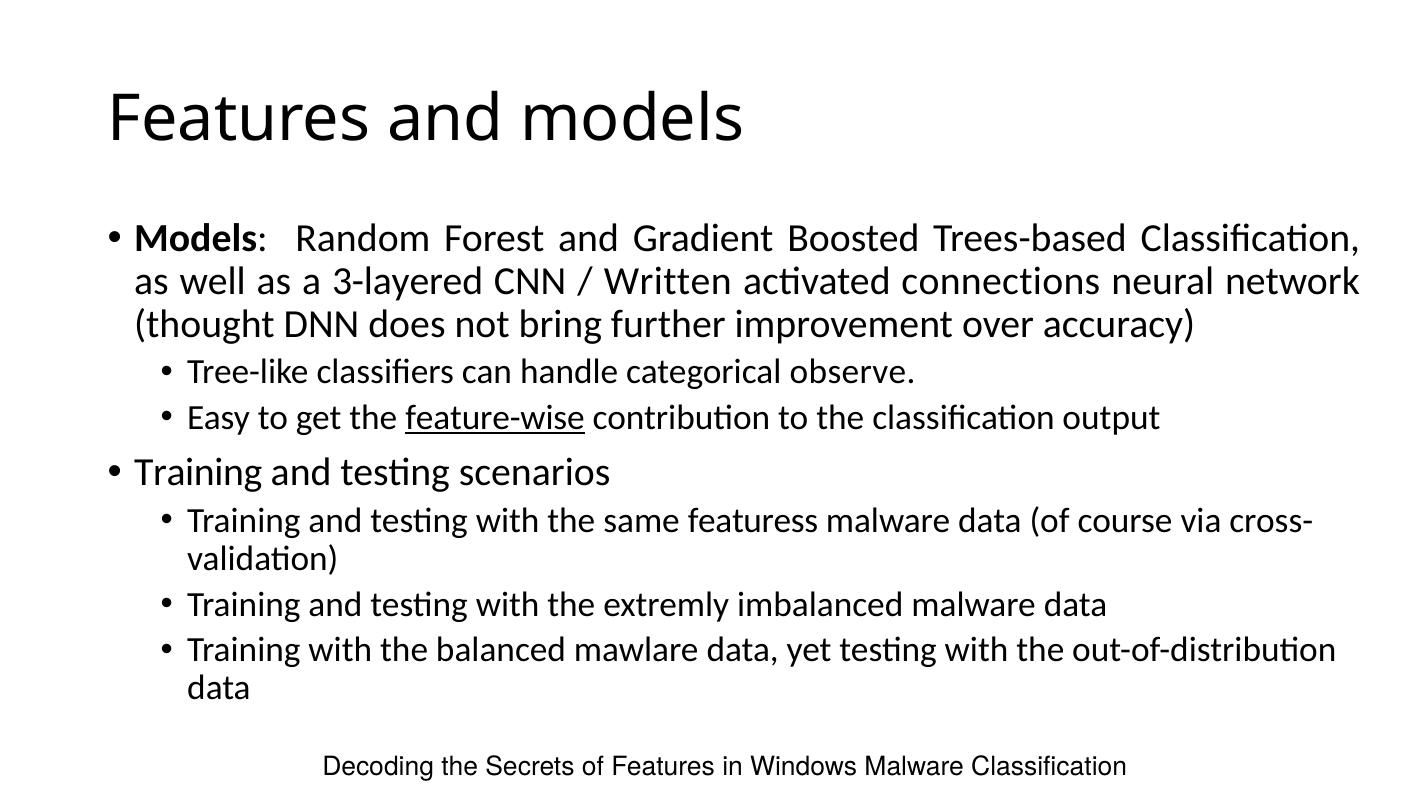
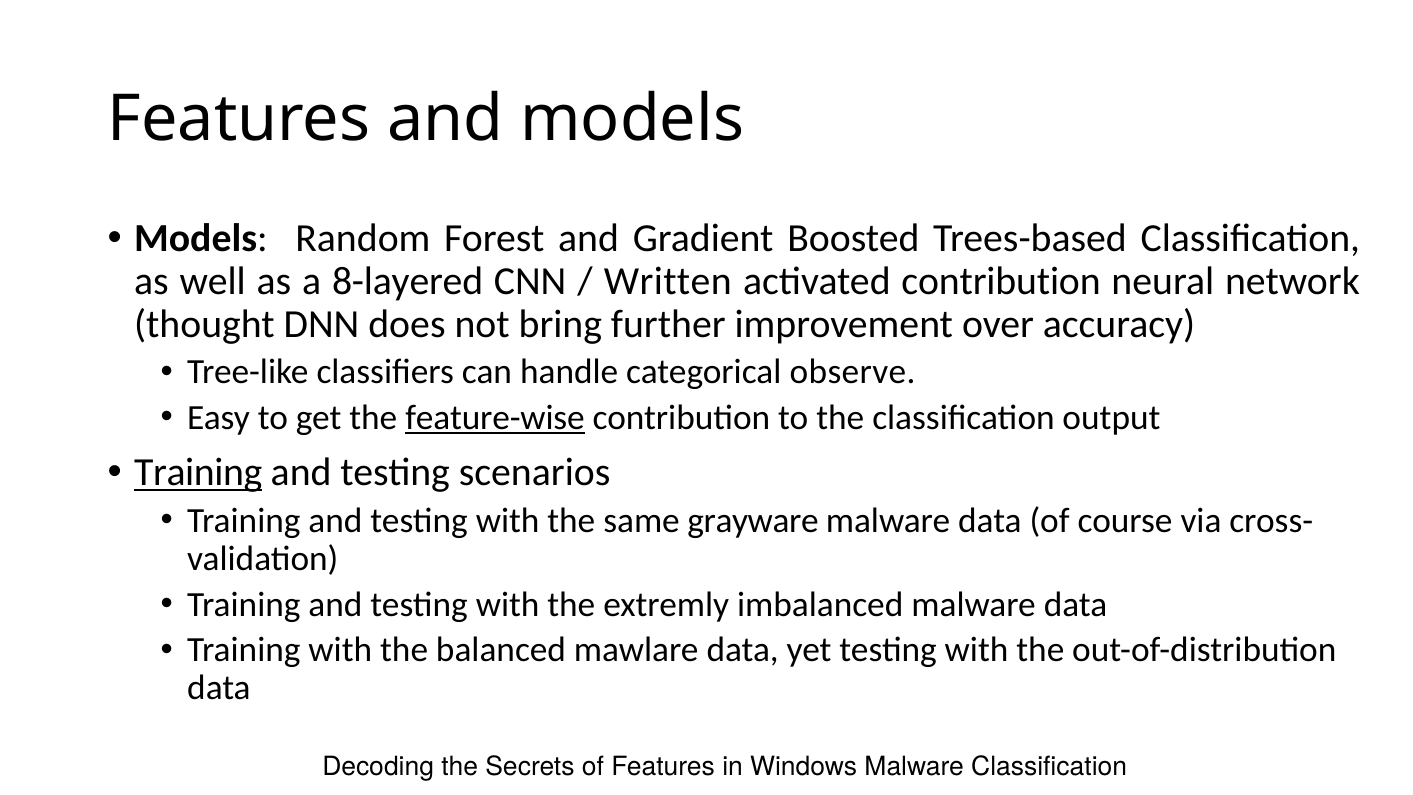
3-layered: 3-layered -> 8-layered (408, 281)
activated connections: connections -> contribution (1001, 281)
Training underline: none -> present (198, 473)
featuress: featuress -> grayware (753, 521)
